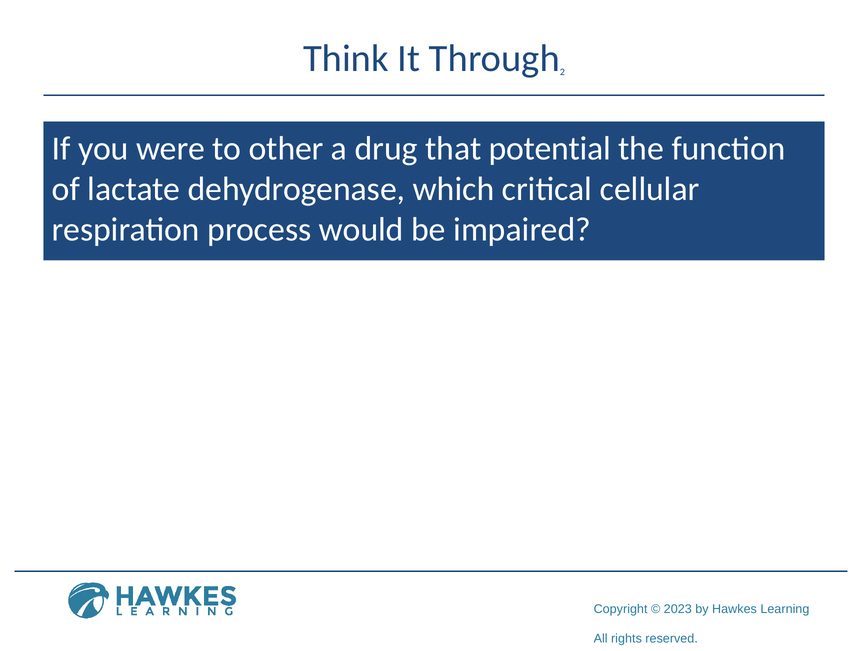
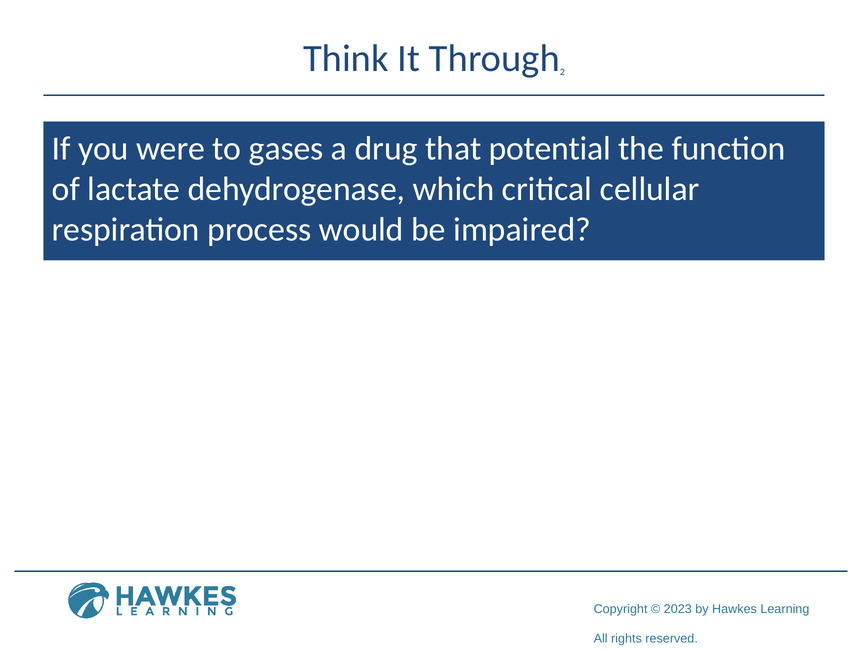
other: other -> gases (286, 148)
